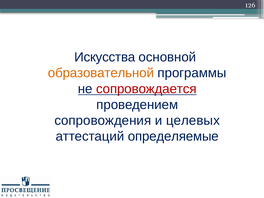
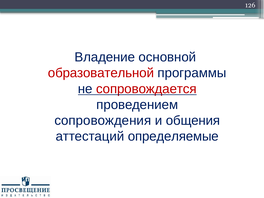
Искусства: Искусства -> Владение (105, 57)
образовательной colour: orange -> red (101, 73)
целевых: целевых -> общения (193, 121)
